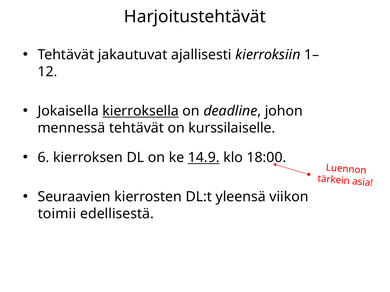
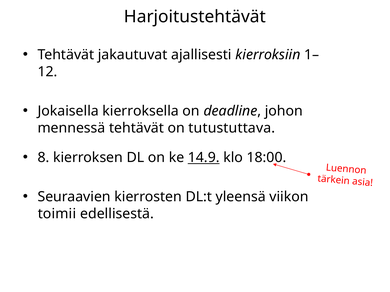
kierroksella underline: present -> none (141, 111)
kurssilaiselle: kurssilaiselle -> tutustuttava (232, 128)
6: 6 -> 8 (43, 158)
